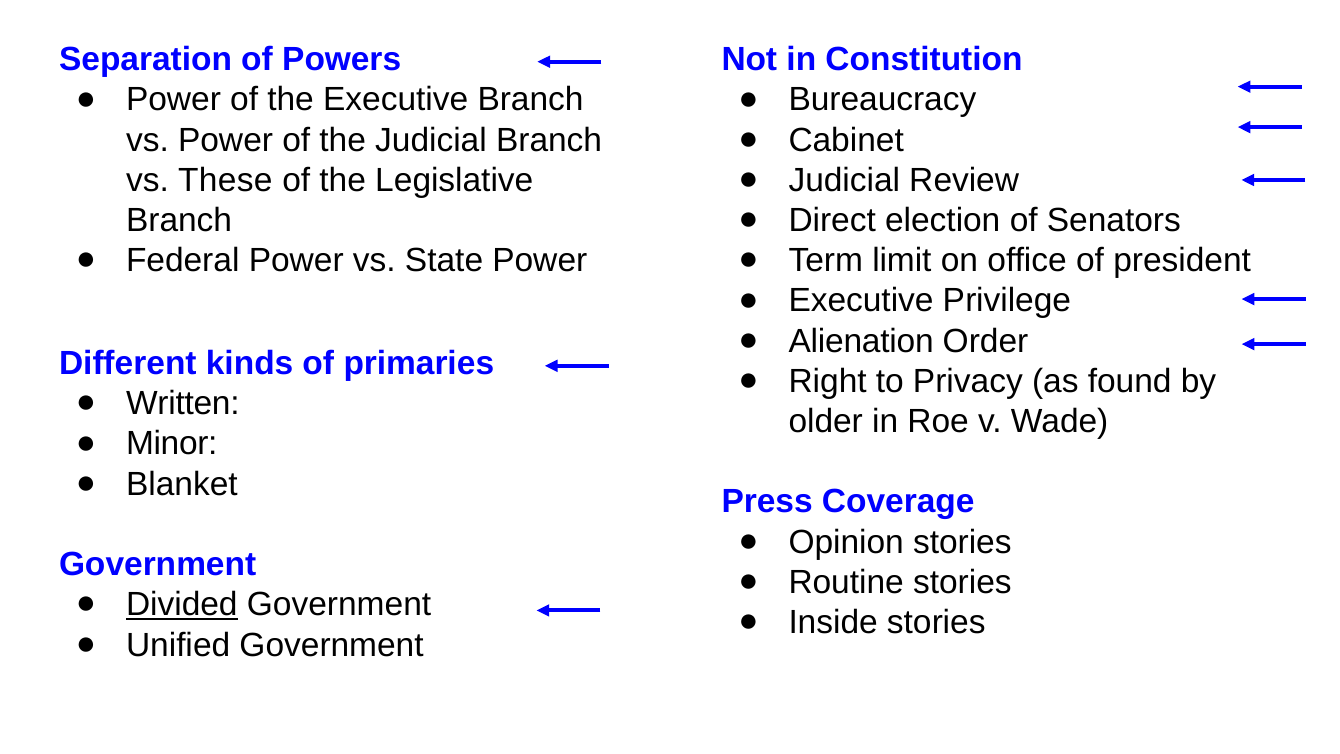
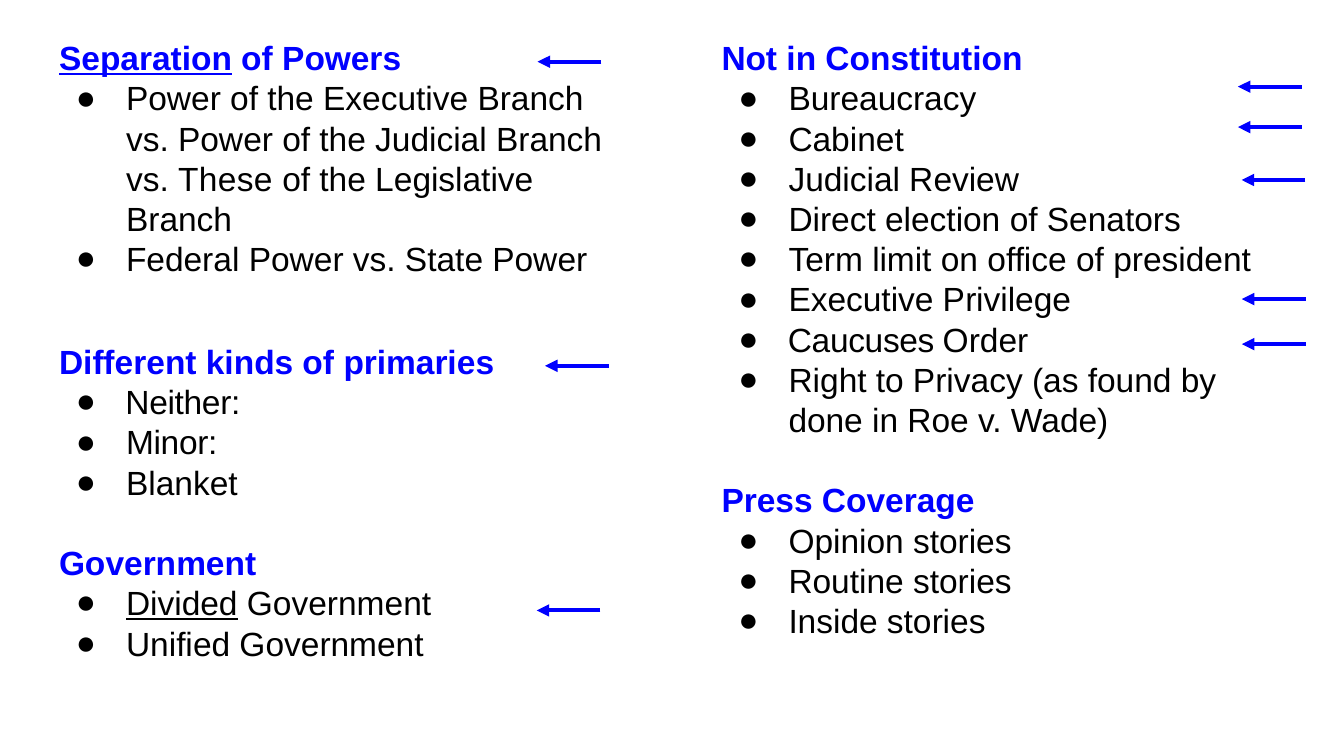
Separation underline: none -> present (146, 60)
Alienation: Alienation -> Caucuses (861, 341)
Written: Written -> Neither (183, 404)
older: older -> done (826, 421)
